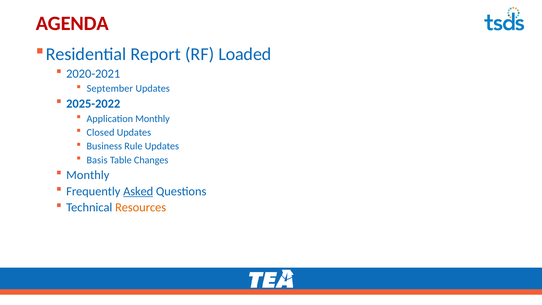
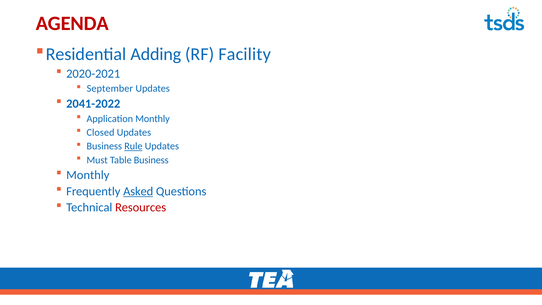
Report: Report -> Adding (156, 54)
Loaded: Loaded -> Facility (245, 54)
2025-2022: 2025-2022 -> 2041-2022 (93, 104)
Rule underline: none -> present (133, 146)
Basis: Basis -> Must (97, 160)
Table Changes: Changes -> Business (151, 160)
Resources colour: orange -> red (141, 207)
